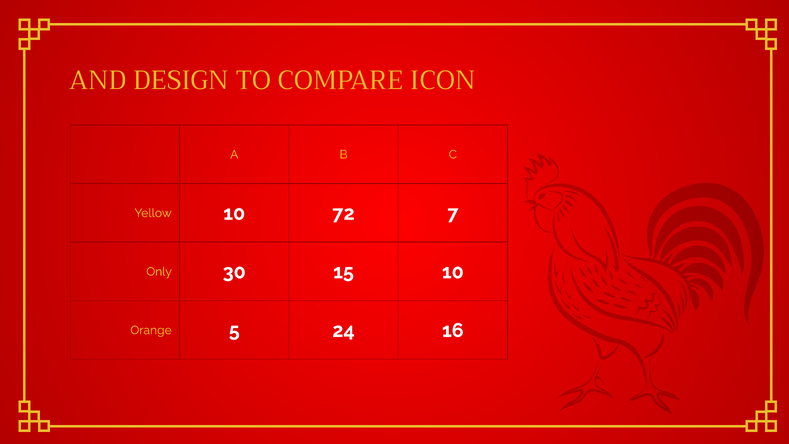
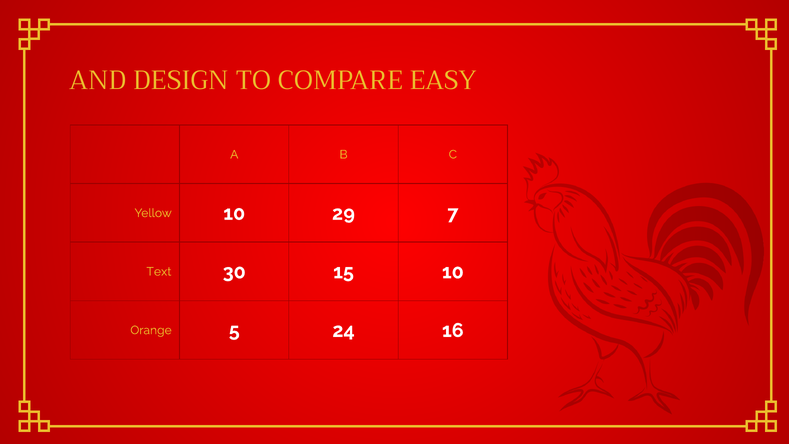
ICON: ICON -> EASY (443, 81)
72: 72 -> 29 (343, 213)
Only: Only -> Text (159, 272)
